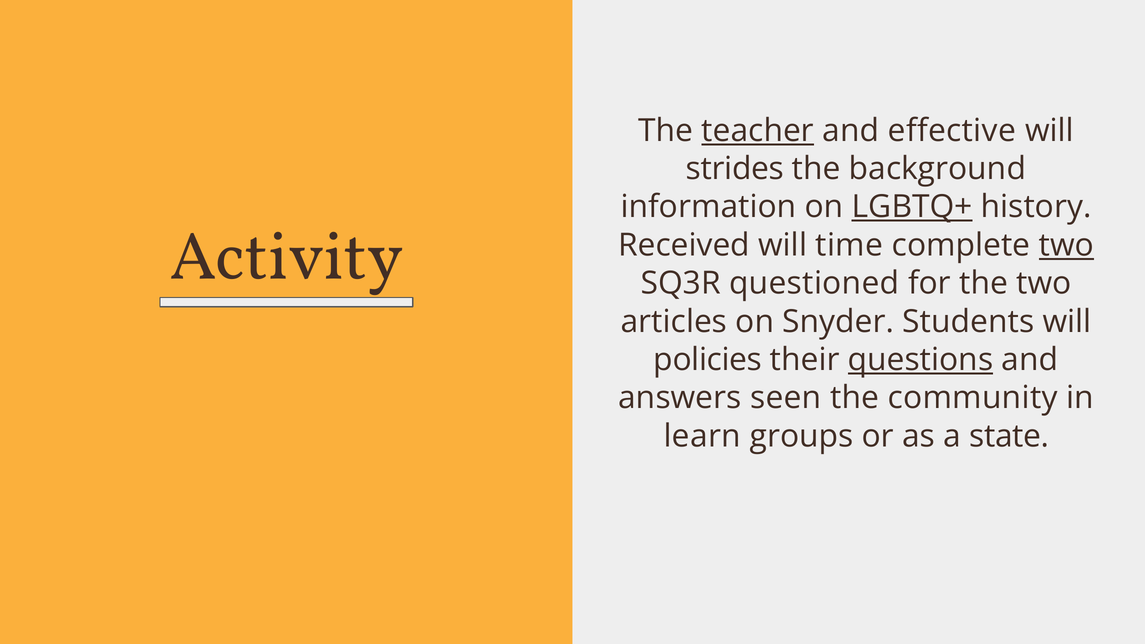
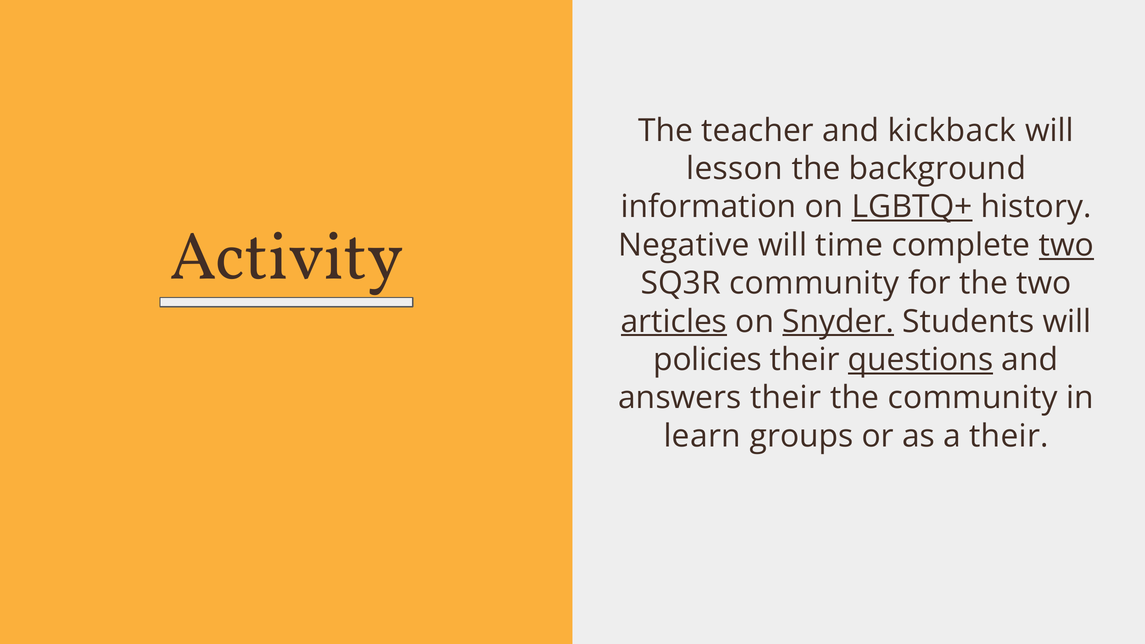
teacher underline: present -> none (758, 131)
effective: effective -> kickback (952, 131)
strides: strides -> lesson (735, 169)
Received: Received -> Negative (684, 245)
SQ3R questioned: questioned -> community (814, 283)
articles underline: none -> present (674, 322)
Snyder underline: none -> present (838, 322)
answers seen: seen -> their (786, 398)
a state: state -> their (1009, 436)
